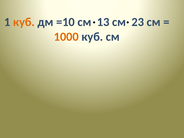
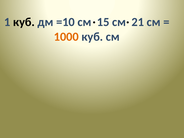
куб colour: orange -> black (24, 22)
13: 13 -> 15 (103, 22)
23: 23 -> 21 (138, 22)
